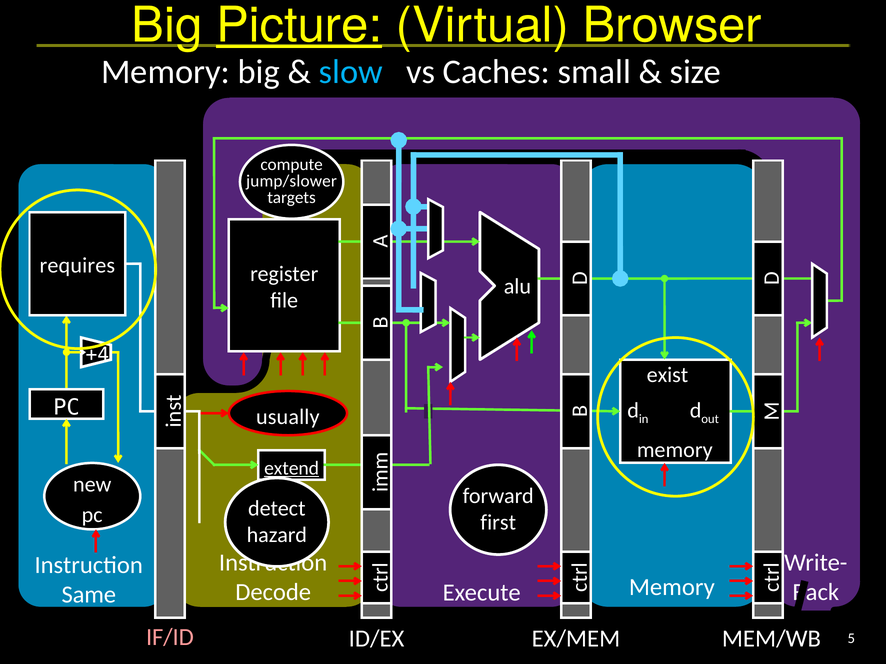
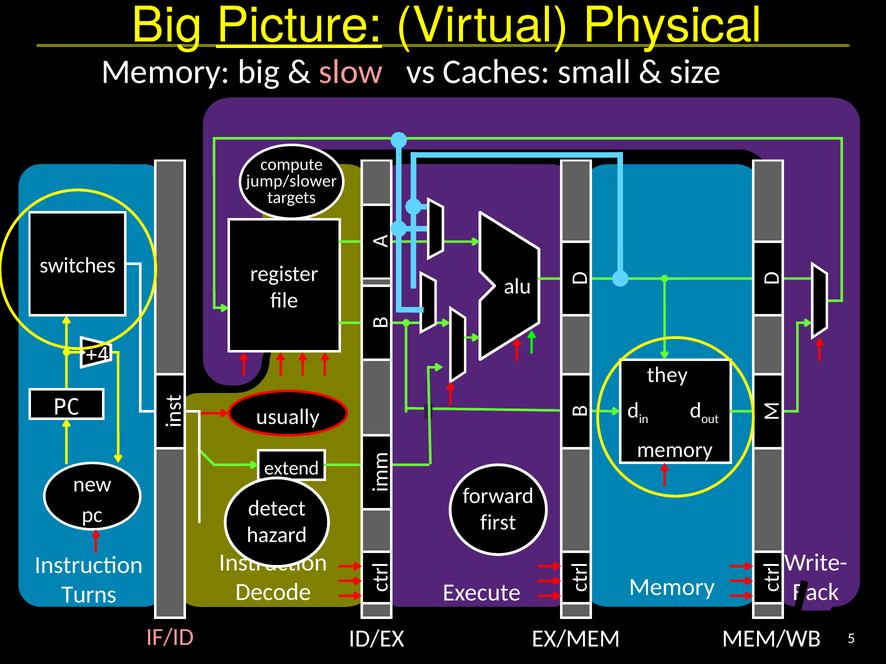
Browser: Browser -> Physical (672, 26)
slow colour: light blue -> pink (351, 72)
requires: requires -> switches (78, 265)
exist: exist -> they (667, 375)
extend underline: present -> none (292, 468)
Same: Same -> Turns (89, 595)
